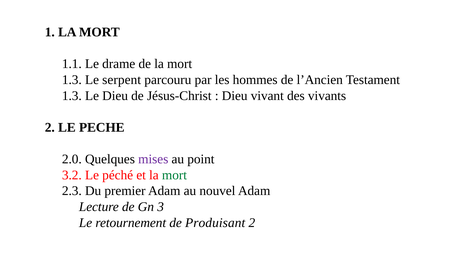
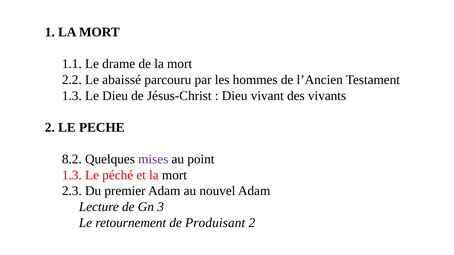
1.3: 1.3 -> 2.2 (72, 80)
serpent: serpent -> abaissé (122, 80)
2.0: 2.0 -> 8.2 (72, 159)
3.2: 3.2 -> 1.3 (72, 175)
mort colour: green -> black (174, 175)
